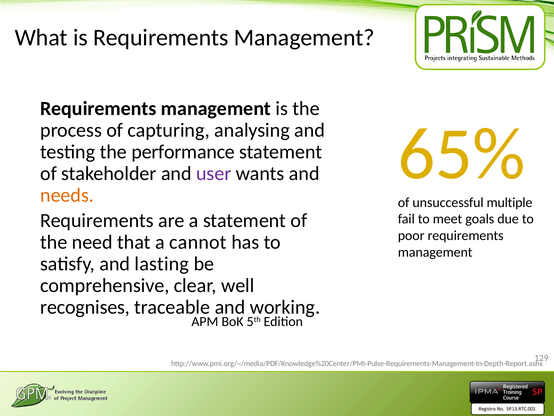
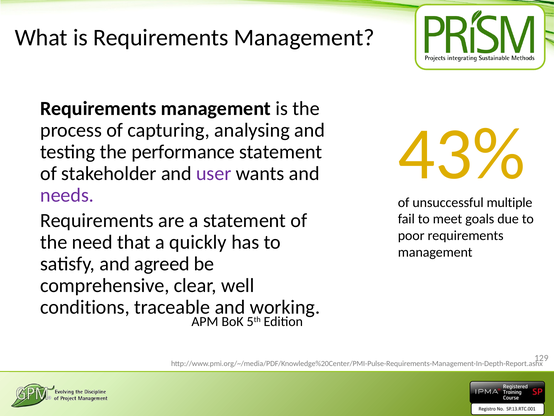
65%: 65% -> 43% (462, 154)
needs colour: orange -> purple (67, 195)
cannot: cannot -> quickly (198, 242)
lasting: lasting -> agreed (162, 264)
recognises: recognises -> conditions (85, 307)
